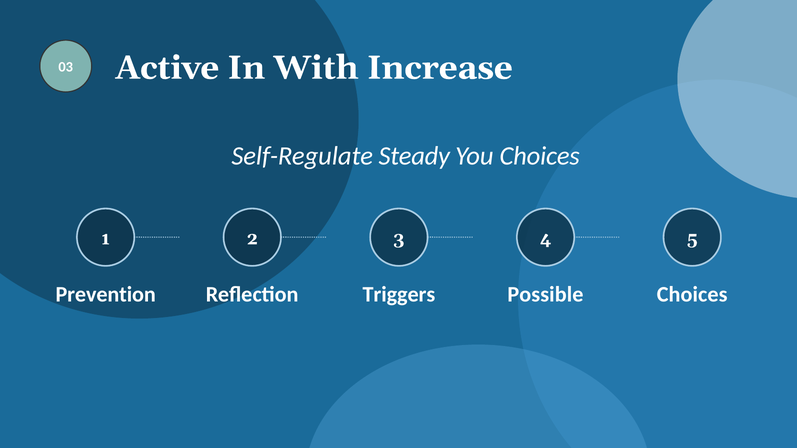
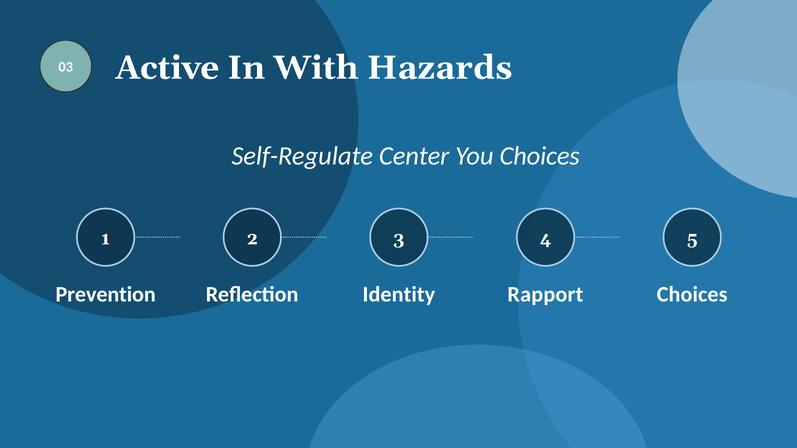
Increase: Increase -> Hazards (440, 68)
Steady: Steady -> Center (414, 156)
Triggers: Triggers -> Identity (399, 295)
Possible: Possible -> Rapport (545, 295)
